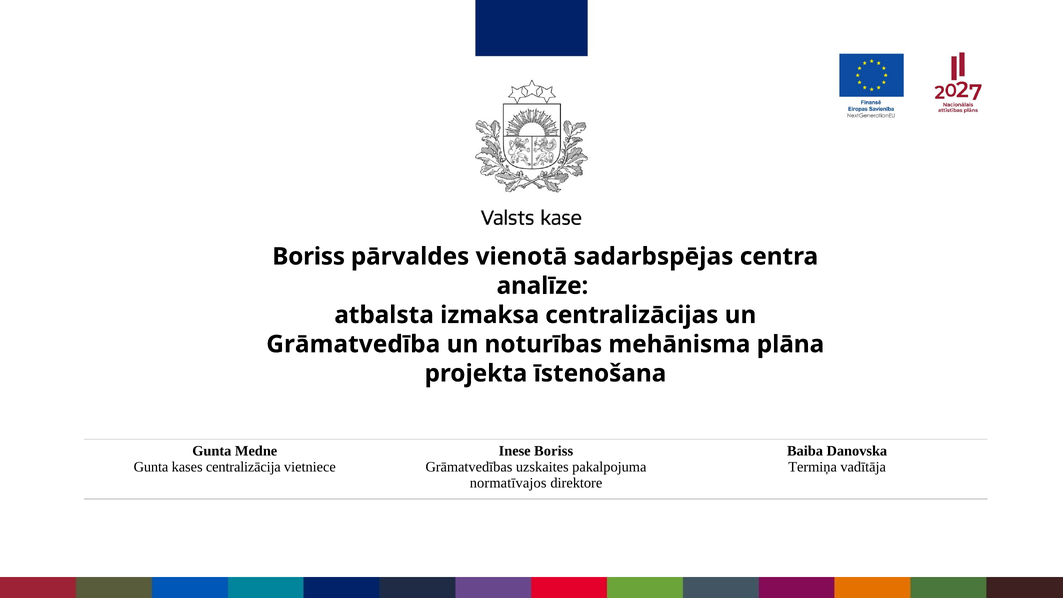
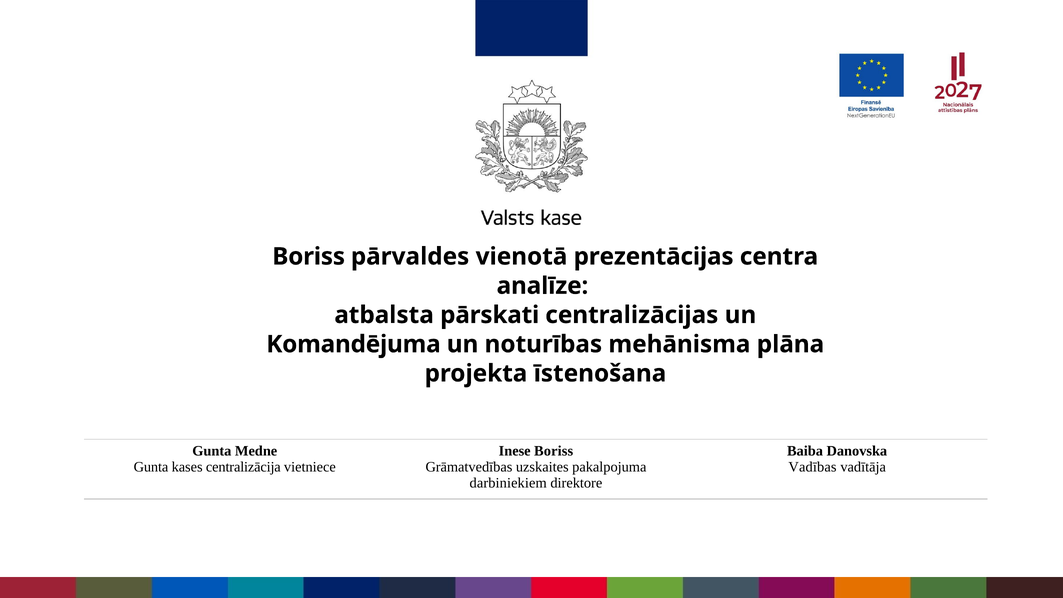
sadarbspējas: sadarbspējas -> prezentācijas (654, 257)
izmaksa: izmaksa -> pārskati (490, 315)
Grāmatvedība: Grāmatvedība -> Komandējuma (353, 344)
Termiņa: Termiņa -> Vadības (813, 467)
normatīvajos: normatīvajos -> darbiniekiem (508, 483)
